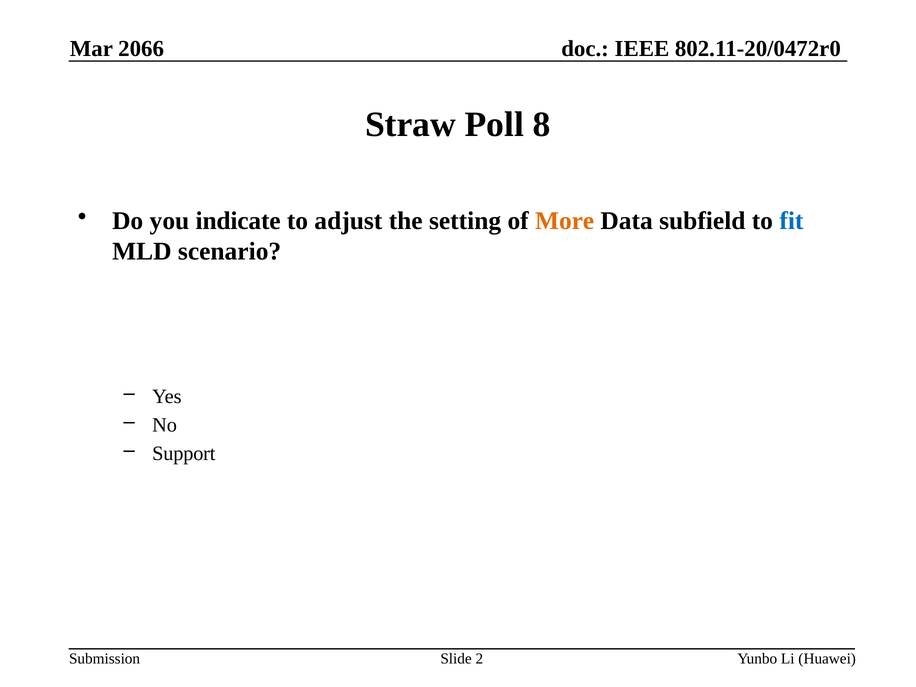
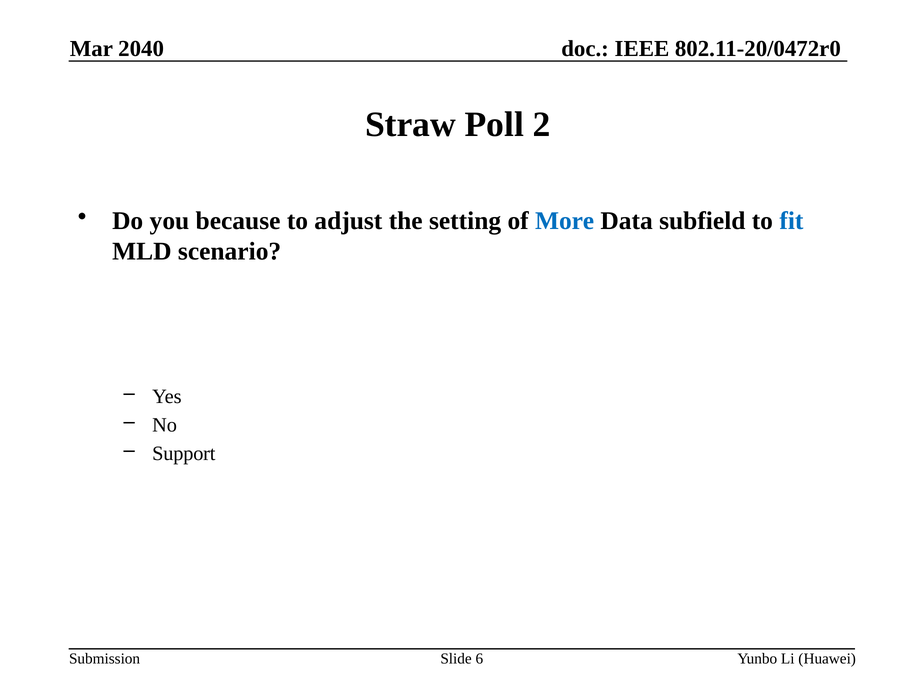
2066: 2066 -> 2040 (141, 49)
8: 8 -> 2 (542, 125)
indicate: indicate -> because (238, 221)
More colour: orange -> blue (565, 221)
2: 2 -> 6 (479, 659)
